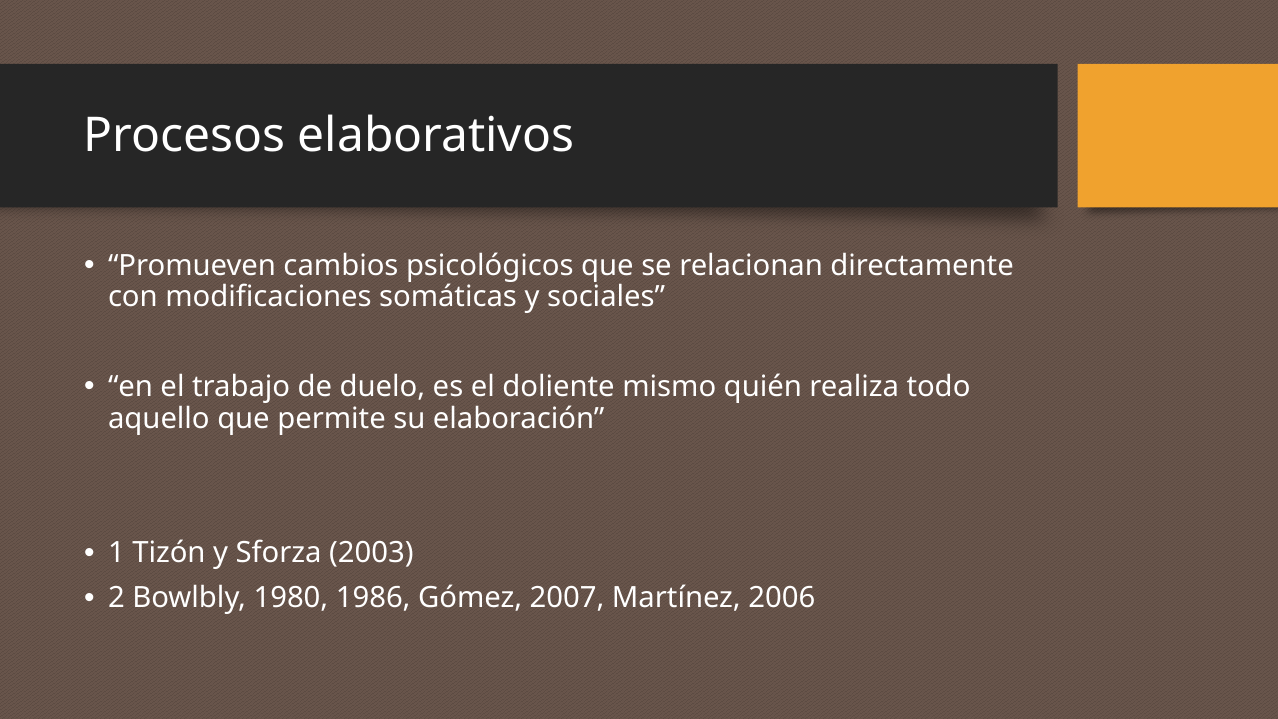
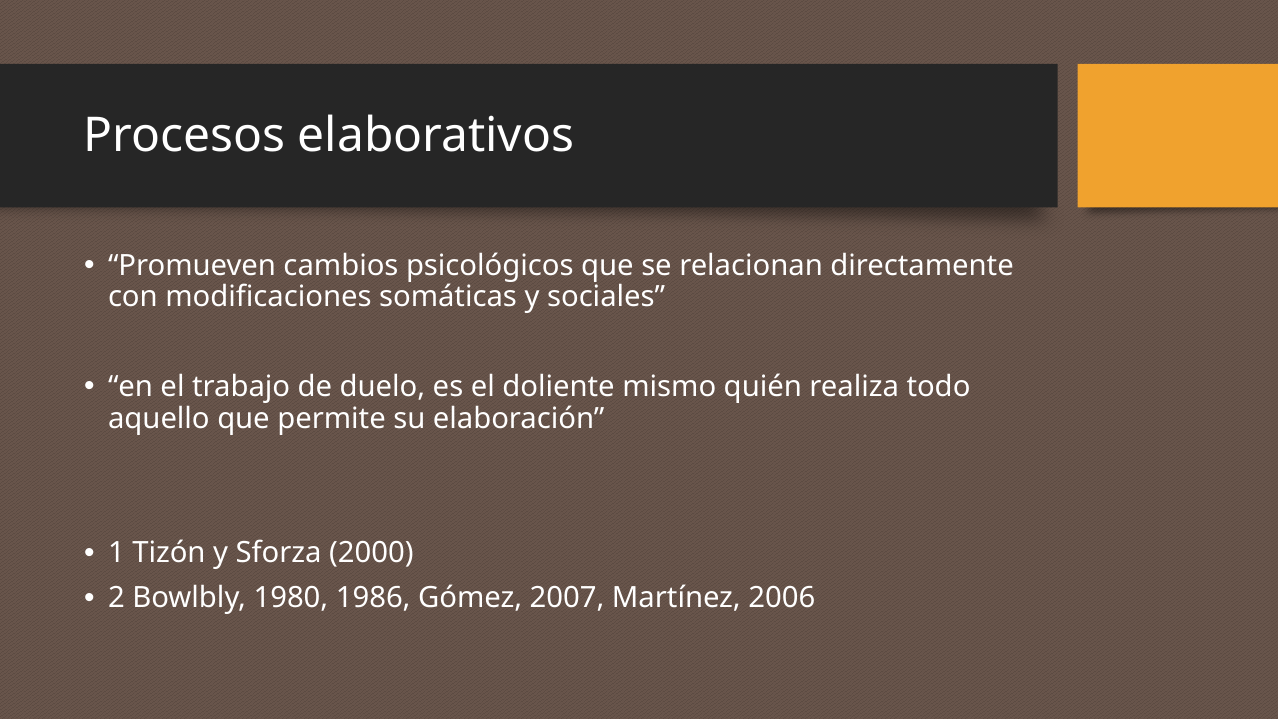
2003: 2003 -> 2000 (371, 553)
